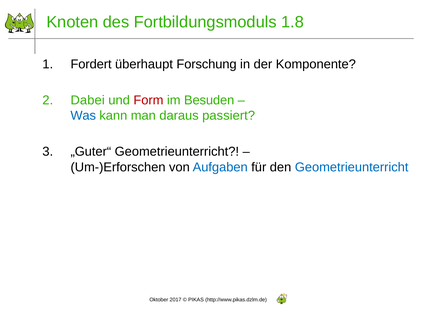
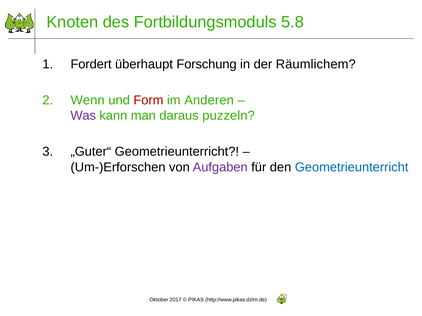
1.8: 1.8 -> 5.8 (293, 22)
Komponente: Komponente -> Räumlichem (316, 64)
Dabei: Dabei -> Wenn (88, 100)
Besuden: Besuden -> Anderen (209, 100)
Was colour: blue -> purple (83, 116)
passiert: passiert -> puzzeln (229, 116)
Aufgaben colour: blue -> purple (220, 167)
